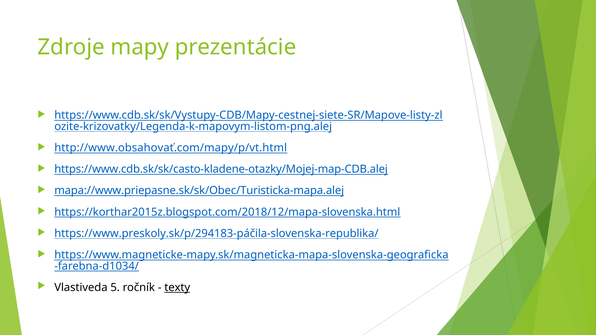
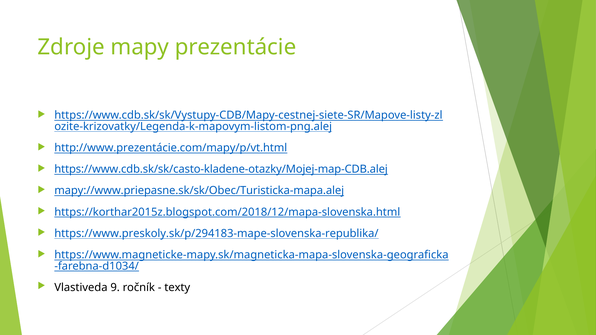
http://www.obsahovať.com/mapy/p/vt.html: http://www.obsahovať.com/mapy/p/vt.html -> http://www.prezentácie.com/mapy/p/vt.html (171, 148)
mapa://www.priepasne.sk/sk/Obec/Turisticka-mapa.alej: mapa://www.priepasne.sk/sk/Obec/Turisticka-mapa.alej -> mapy://www.priepasne.sk/sk/Obec/Turisticka-mapa.alej (199, 191)
https://www.preskoly.sk/p/294183-páčila-slovenska-republika/: https://www.preskoly.sk/p/294183-páčila-slovenska-republika/ -> https://www.preskoly.sk/p/294183-mape-slovenska-republika/ (216, 234)
5: 5 -> 9 (115, 288)
texty underline: present -> none (177, 288)
